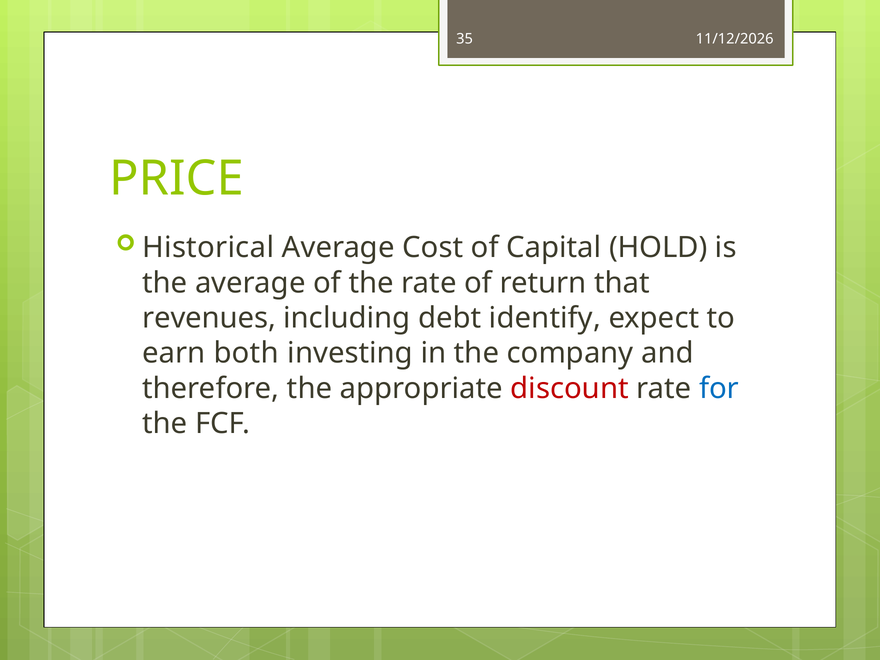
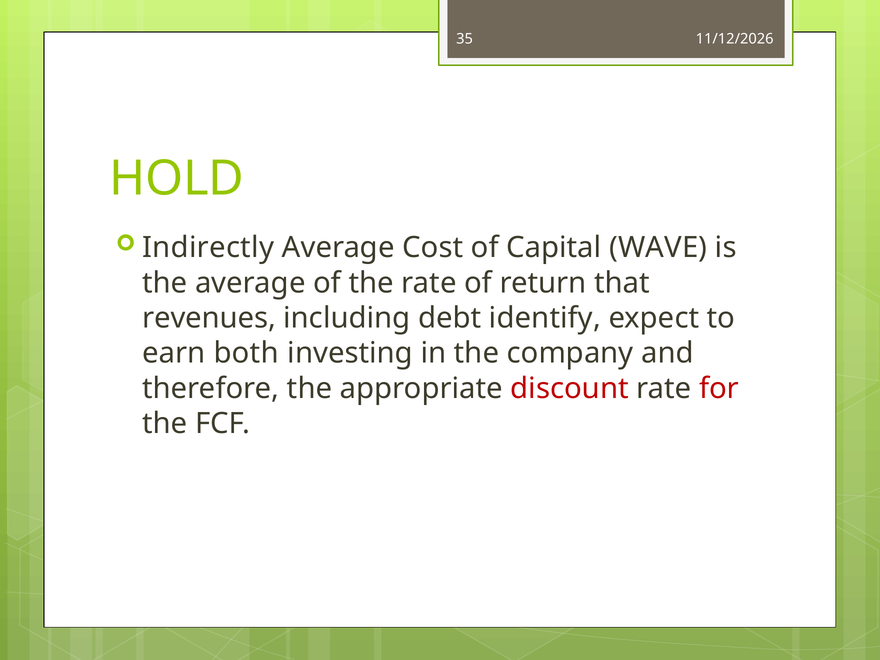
PRICE: PRICE -> HOLD (177, 179)
Historical: Historical -> Indirectly (208, 248)
HOLD: HOLD -> WAVE (658, 248)
for colour: blue -> red (719, 388)
